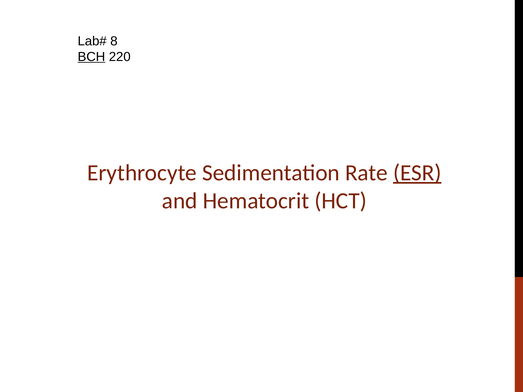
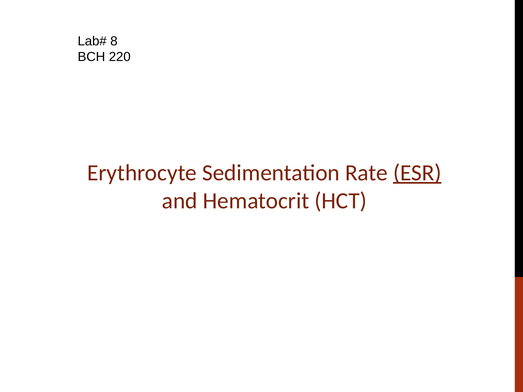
BCH underline: present -> none (91, 57)
